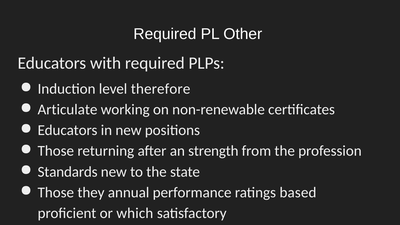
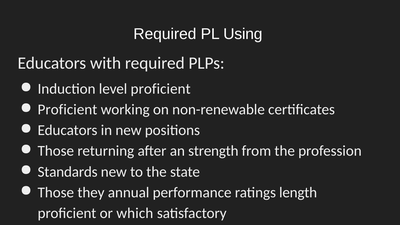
Other: Other -> Using (243, 34)
level therefore: therefore -> proficient (161, 89)
Articulate: Articulate -> Proficient (67, 110)
based: based -> length (298, 192)
